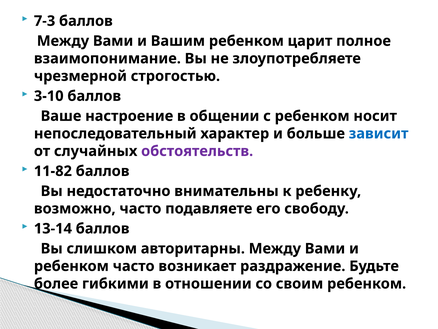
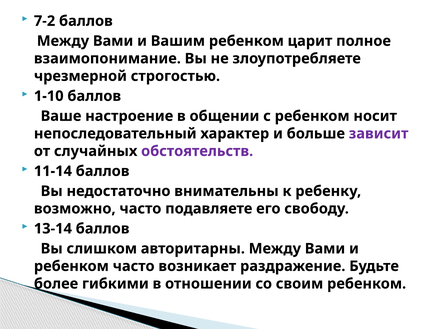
7-3: 7-3 -> 7-2 (45, 21)
3-10: 3-10 -> 1-10 (49, 96)
зависит colour: blue -> purple (379, 133)
11-82: 11-82 -> 11-14 (53, 171)
